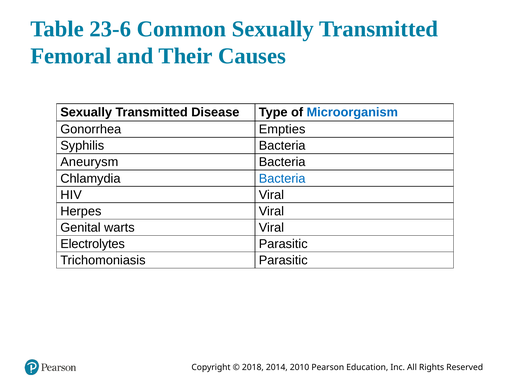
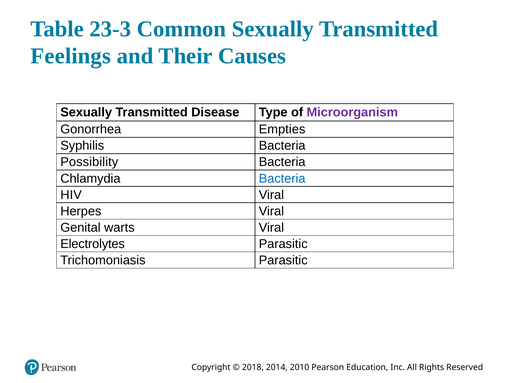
23-6: 23-6 -> 23-3 (110, 29)
Femoral: Femoral -> Feelings (71, 56)
Microorganism colour: blue -> purple (352, 112)
Aneurysm: Aneurysm -> Possibility (89, 162)
